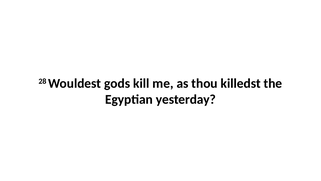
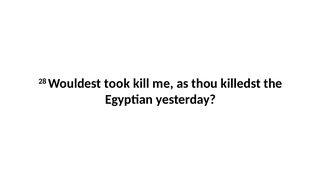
gods: gods -> took (117, 83)
